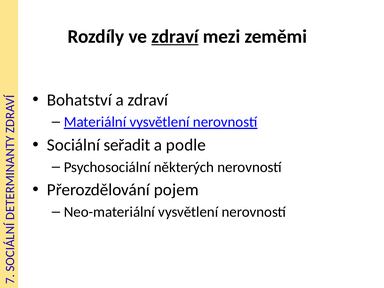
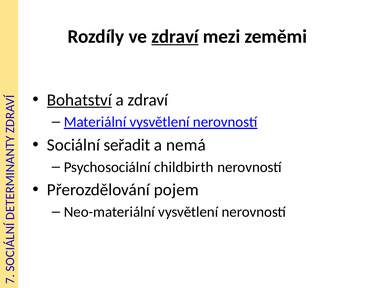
Bohatství underline: none -> present (79, 100)
podle: podle -> nemá (186, 145)
některých: některých -> childbirth (184, 167)
